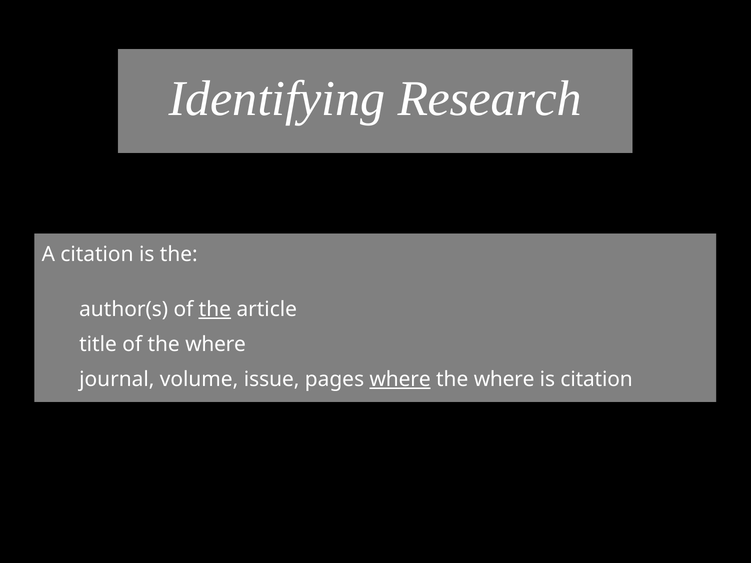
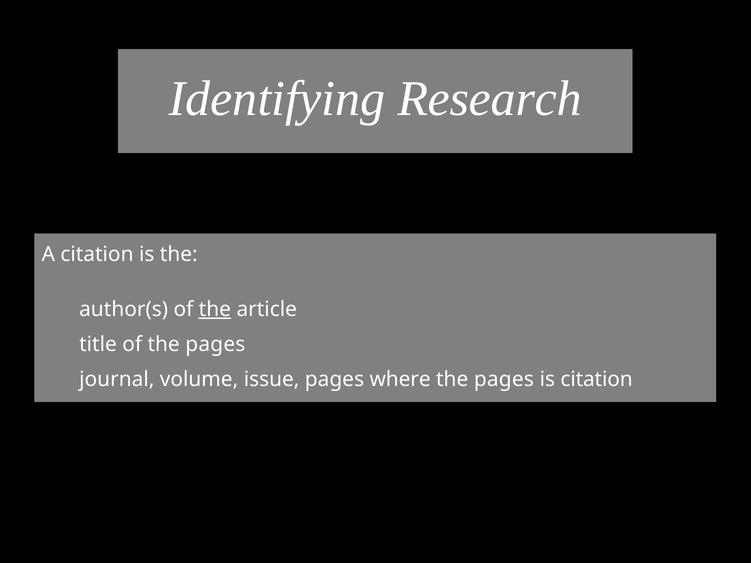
of the where: where -> pages (215, 344)
where underline: present -> none (400, 379)
where: where -> pages (504, 379)
